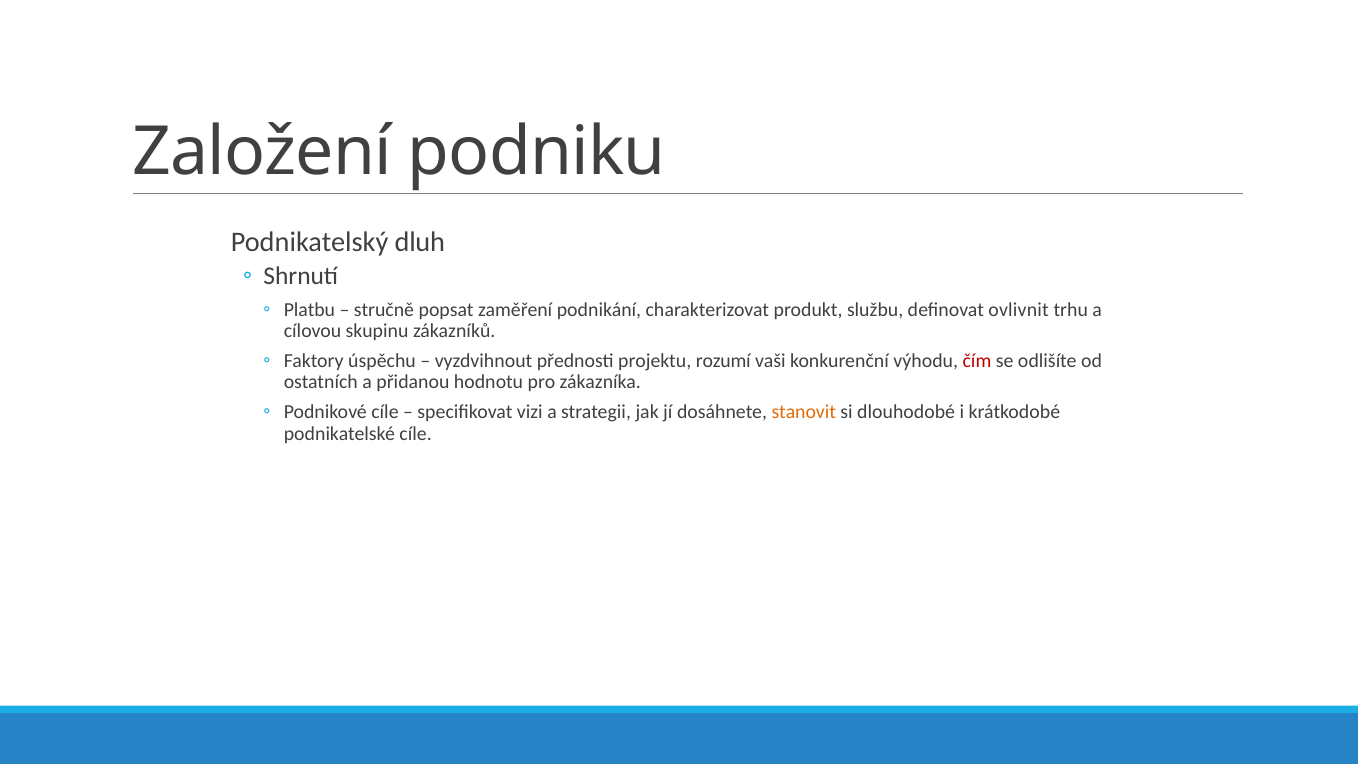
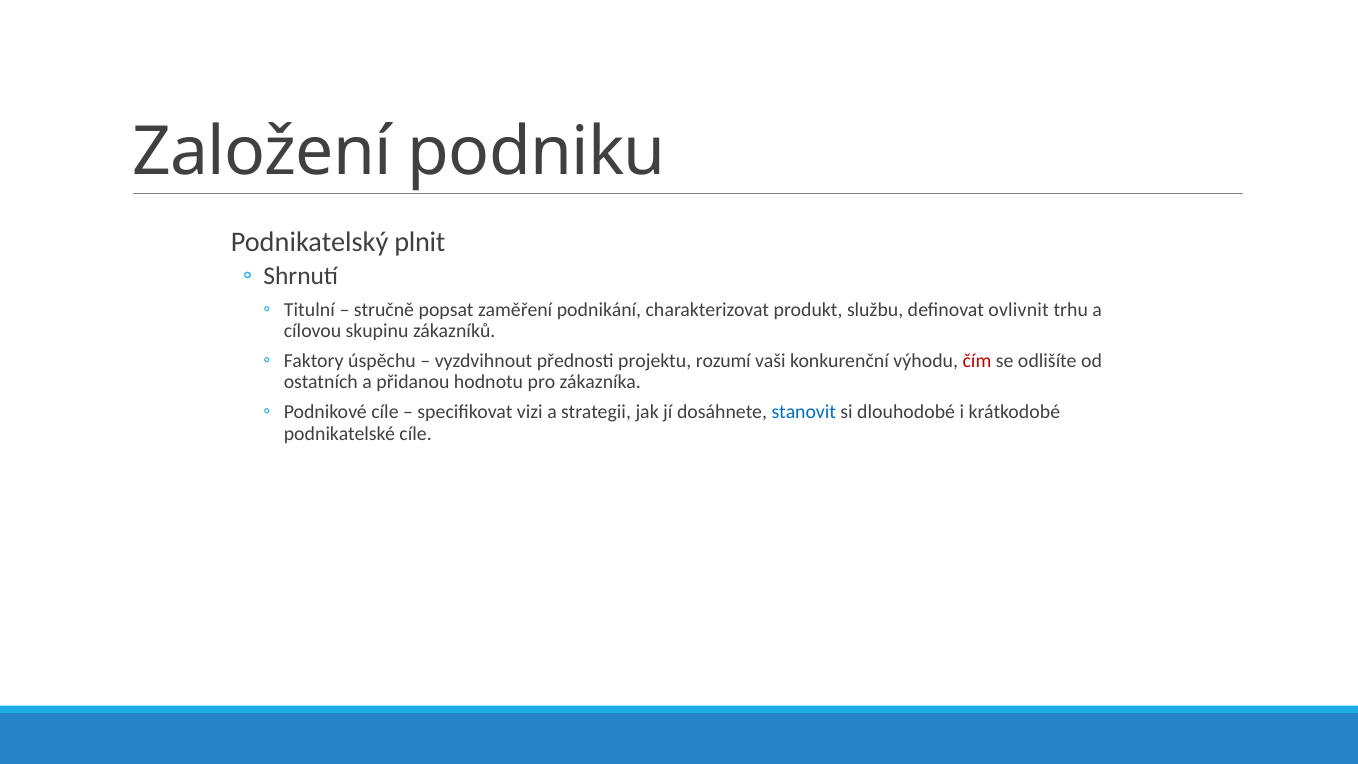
dluh: dluh -> plnit (420, 242)
Platbu: Platbu -> Titulní (309, 309)
stanovit colour: orange -> blue (804, 412)
